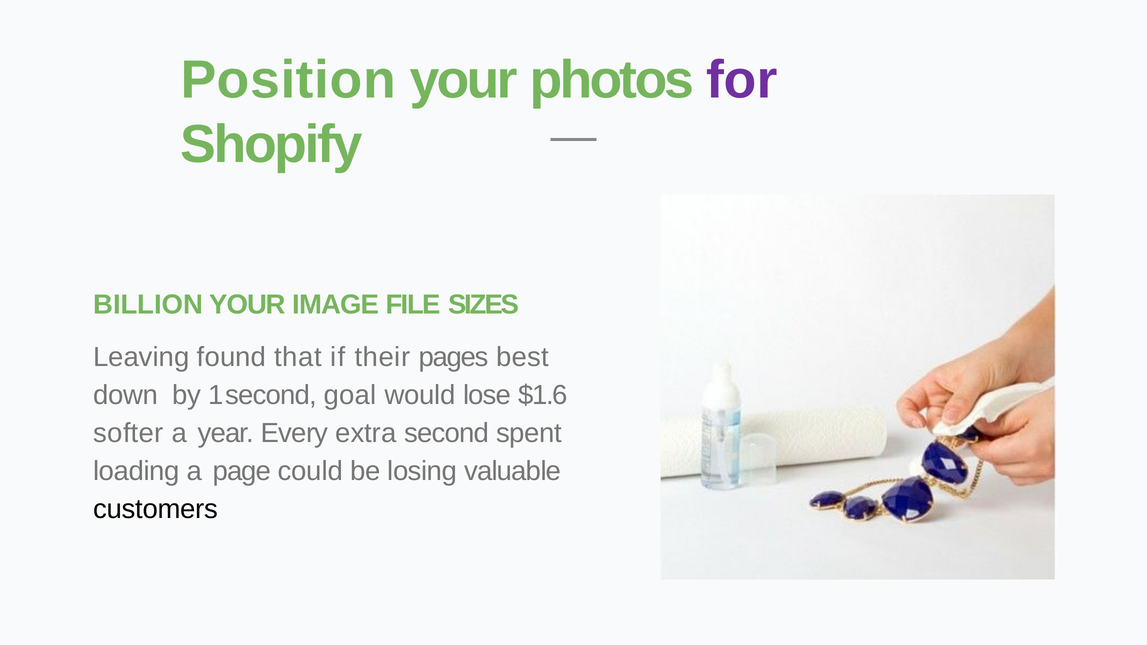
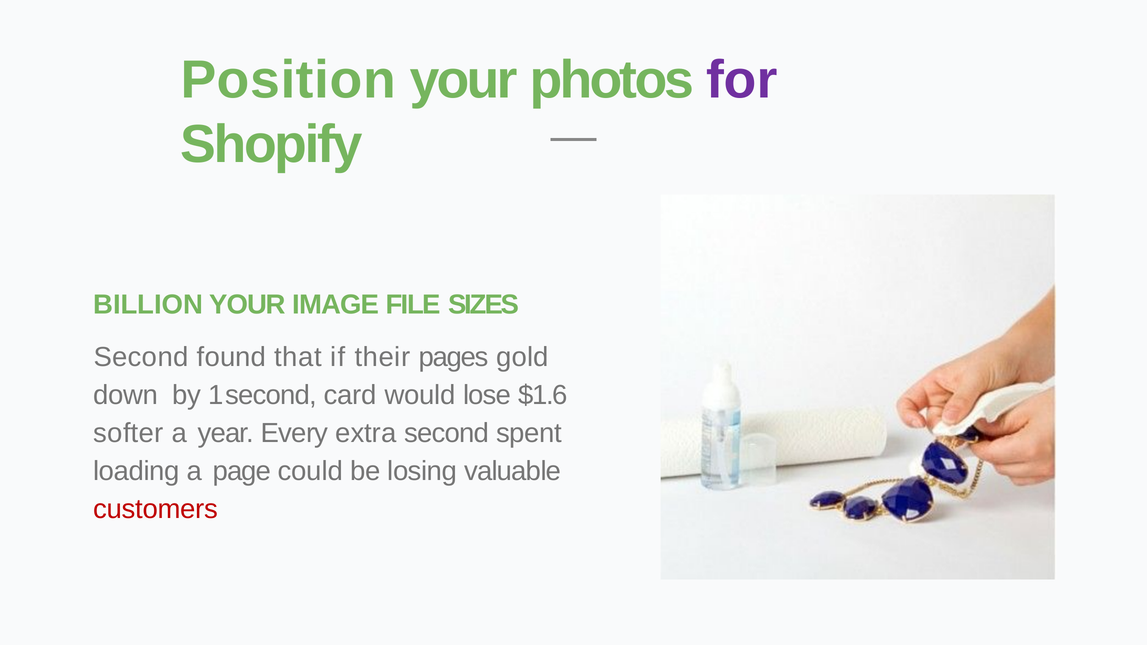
Leaving: Leaving -> Second (141, 357)
best: best -> gold (522, 357)
goal: goal -> card (350, 395)
customers colour: black -> red (156, 509)
